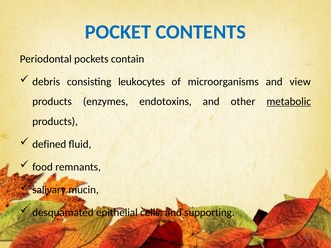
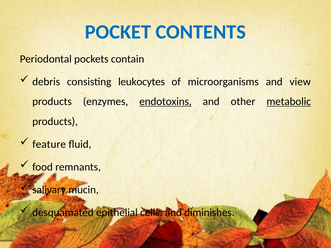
endotoxins underline: none -> present (165, 102)
defined: defined -> feature (49, 144)
supporting: supporting -> diminishes (209, 213)
